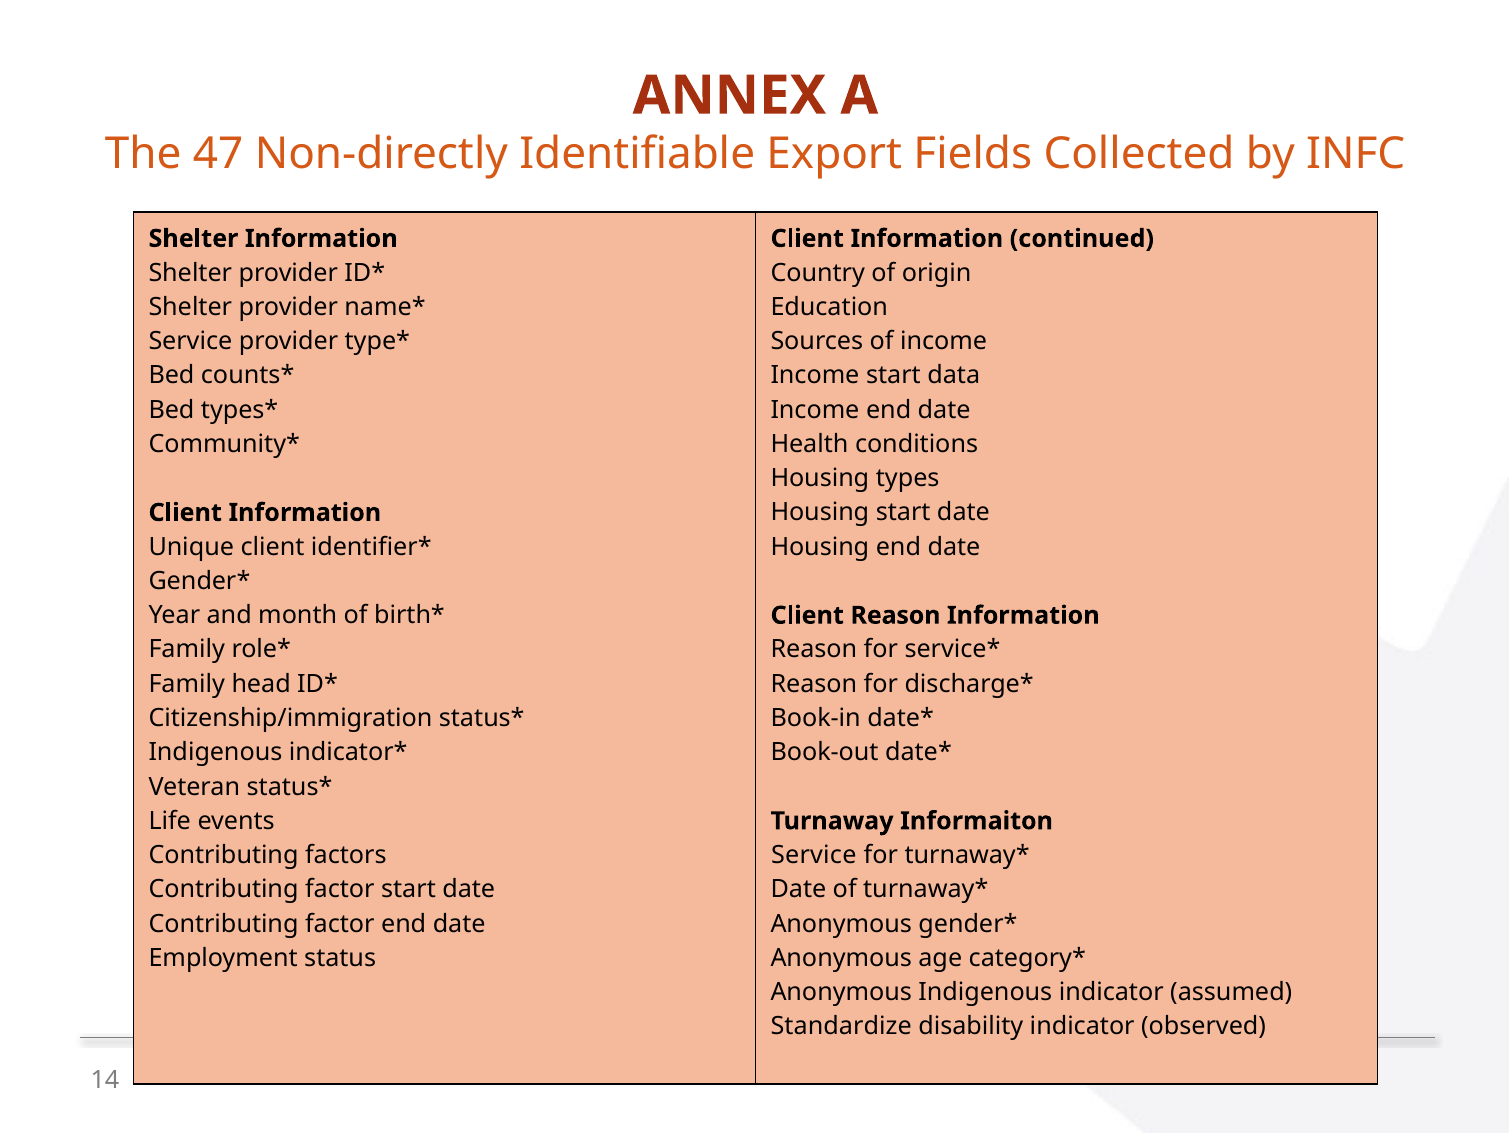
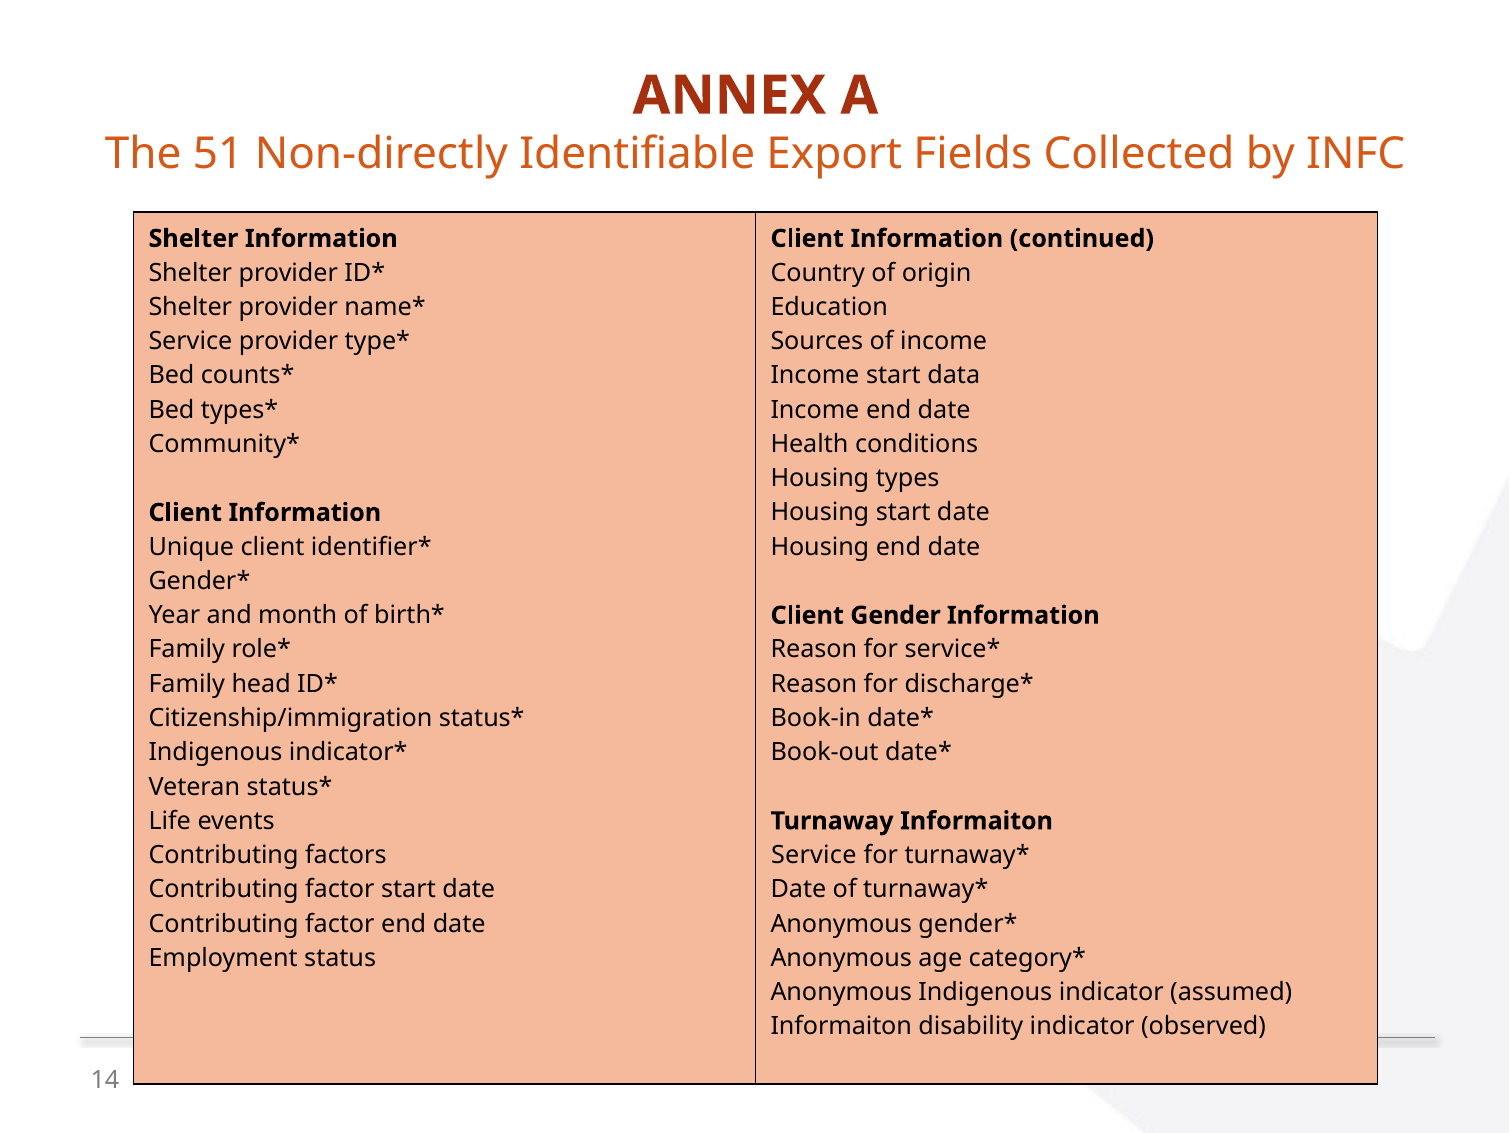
47: 47 -> 51 (218, 154)
Client Reason: Reason -> Gender (895, 616)
Standardize: Standardize -> Informaiton (841, 1027)
